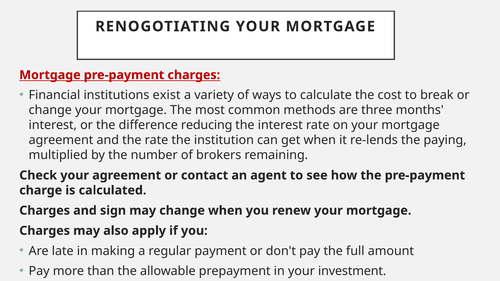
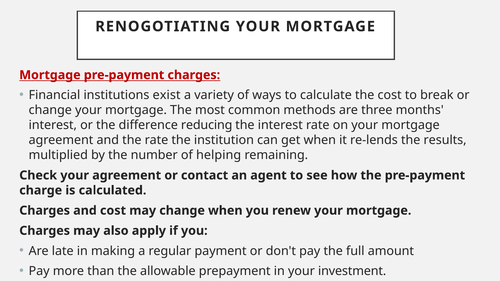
paying: paying -> results (445, 140)
brokers: brokers -> helping (219, 155)
and sign: sign -> cost (113, 211)
